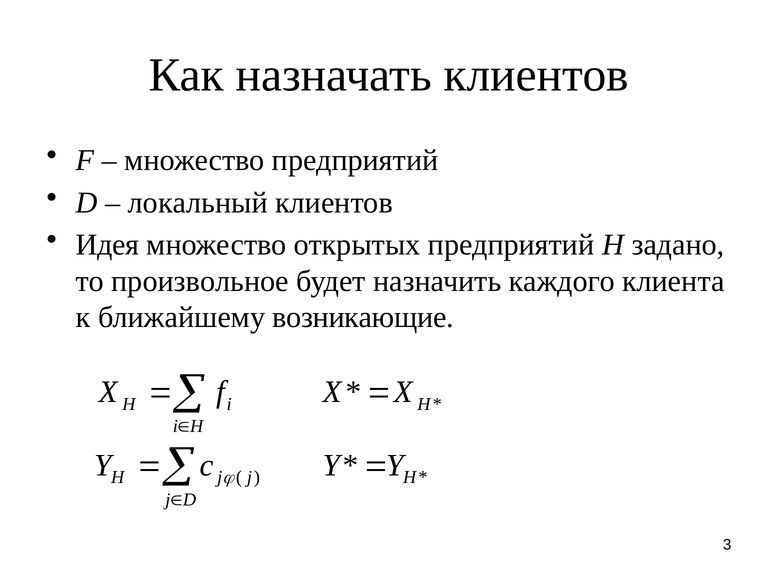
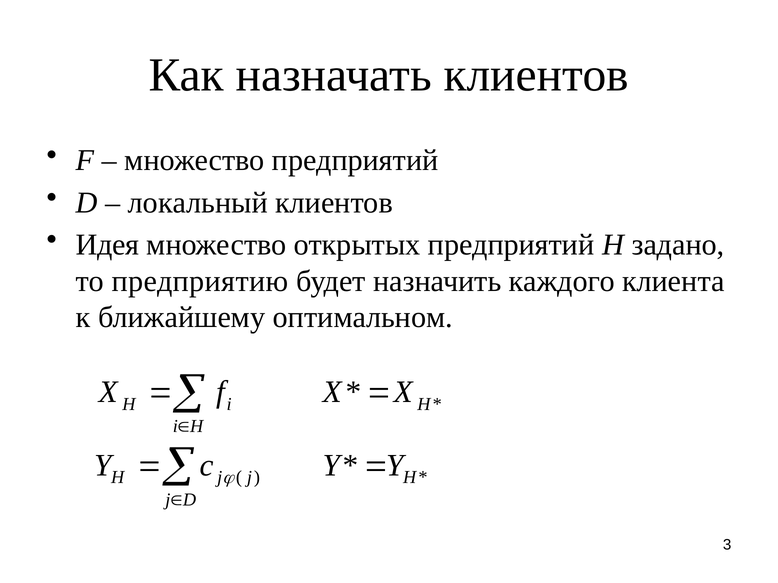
произвольное: произвольное -> предприятию (200, 281)
возникающие: возникающие -> оптимальном (363, 318)
